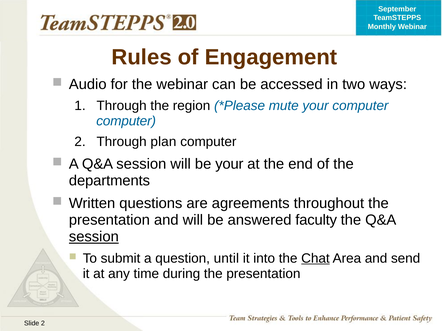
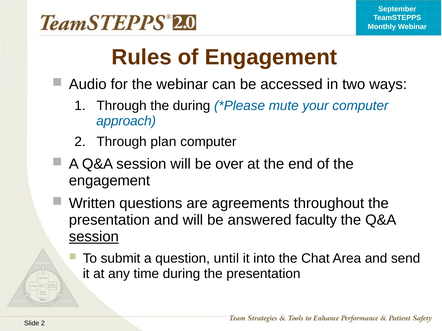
the region: region -> during (192, 106)
computer: computer -> approach (126, 121)
be your: your -> over (229, 164)
departments: departments -> engagement (109, 181)
Chat underline: present -> none (315, 259)
